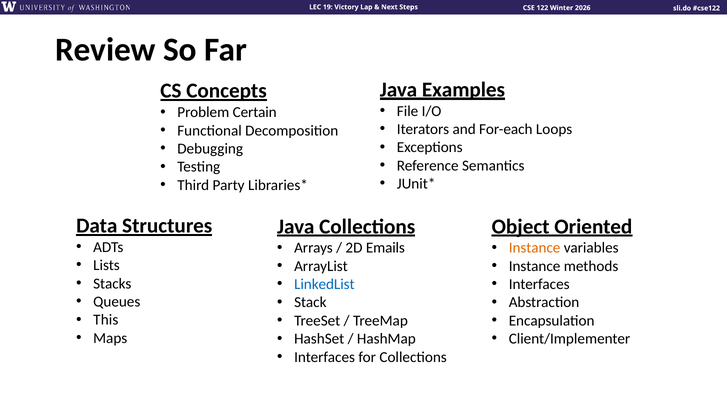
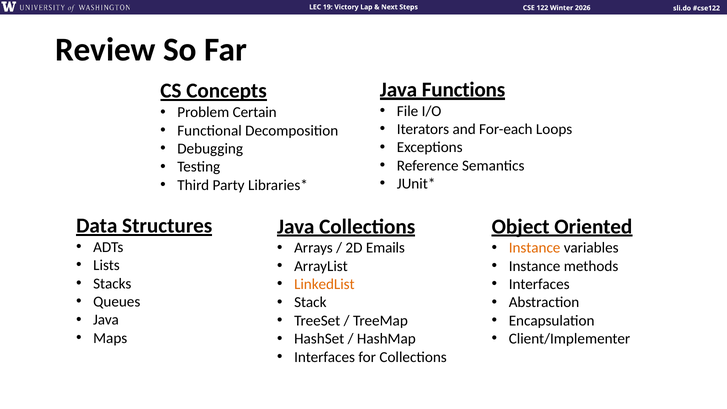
Examples: Examples -> Functions (464, 90)
LinkedList colour: blue -> orange (324, 284)
This: This -> Java (106, 320)
